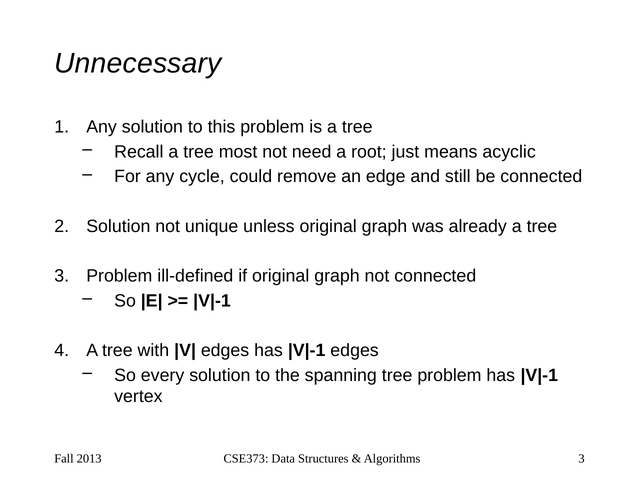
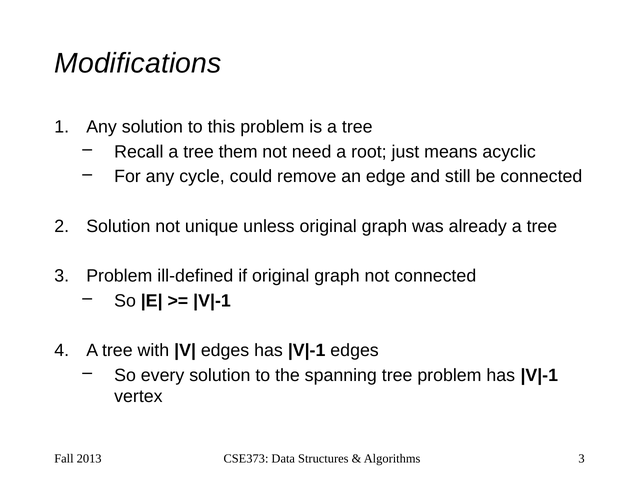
Unnecessary: Unnecessary -> Modifications (138, 63)
most: most -> them (238, 152)
